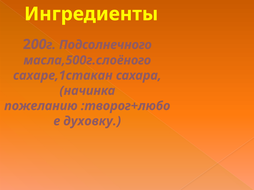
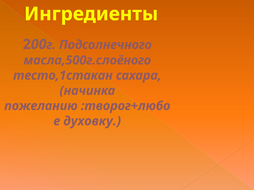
сахаре,1стакан: сахаре,1стакан -> тесто,1стакан (63, 76)
